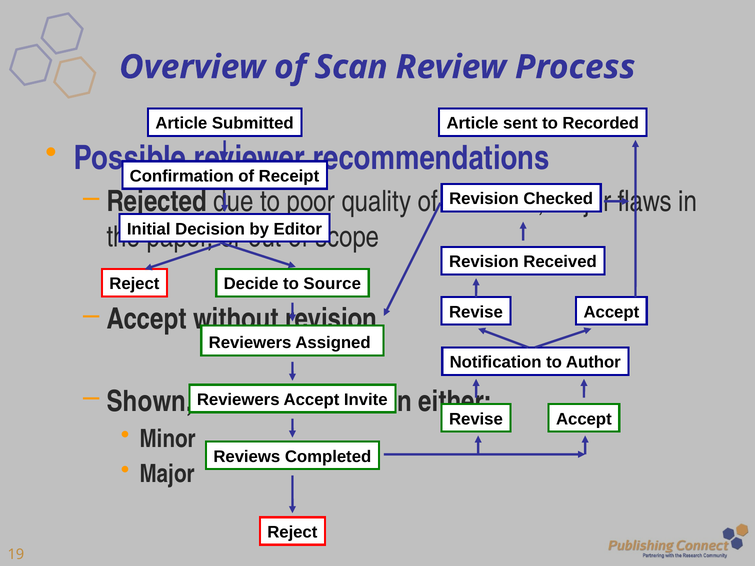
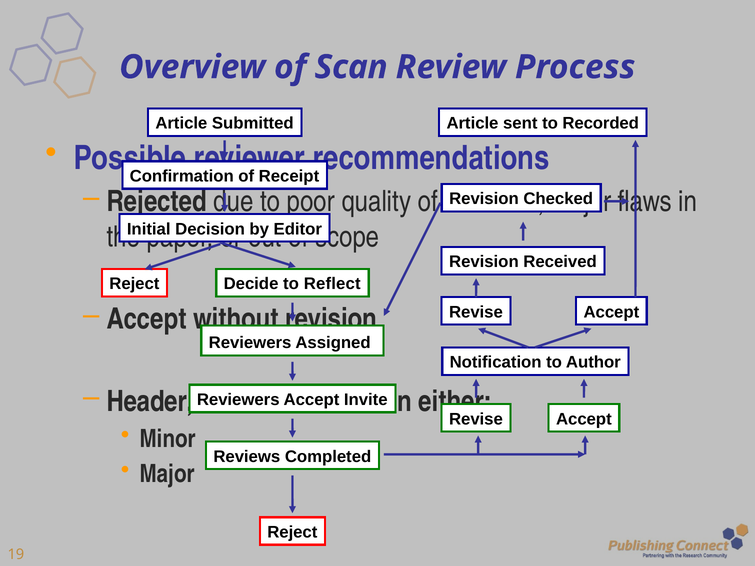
Source: Source -> Reflect (332, 284)
Shown: Shown -> Header (150, 402)
